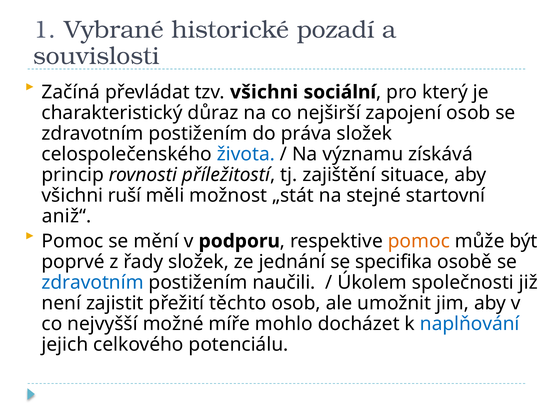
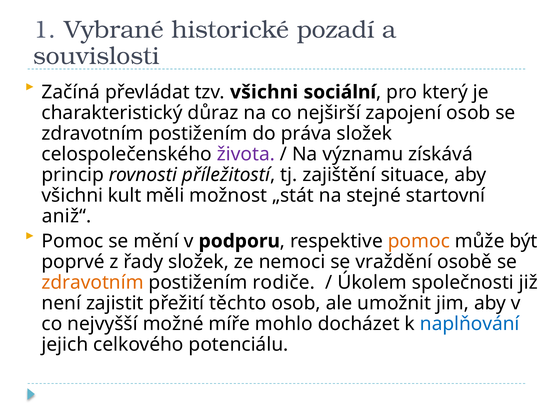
života colour: blue -> purple (246, 154)
ruší: ruší -> kult (125, 196)
jednání: jednání -> nemoci (292, 262)
specifika: specifika -> vraždění (394, 262)
zdravotním colour: blue -> orange (93, 283)
naučili: naučili -> rodiče (284, 283)
